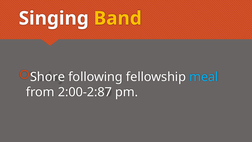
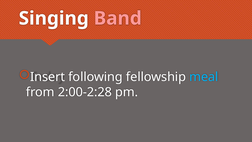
Band colour: yellow -> pink (118, 18)
Shore: Shore -> Insert (47, 77)
2:00-2:87: 2:00-2:87 -> 2:00-2:28 (85, 92)
